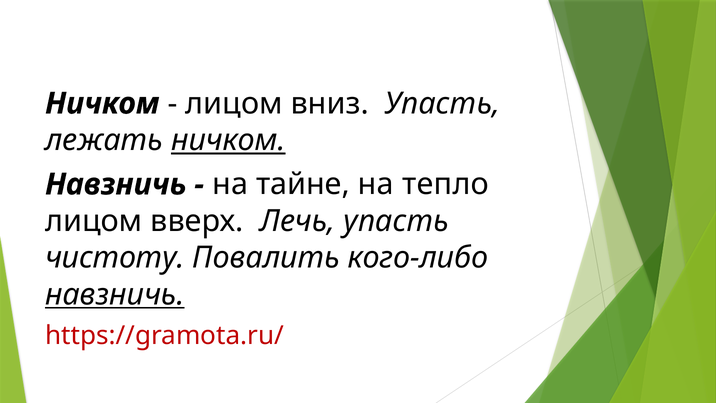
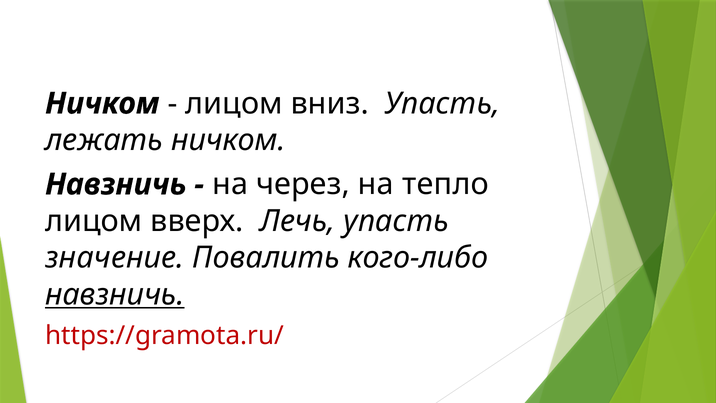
ничком underline: present -> none (228, 140)
тайне: тайне -> через (303, 184)
чистоту: чистоту -> значение (115, 258)
